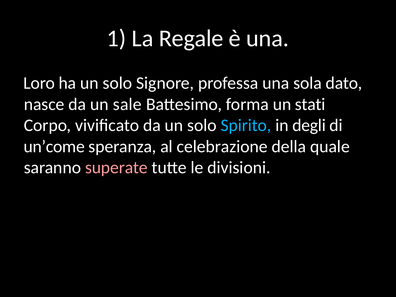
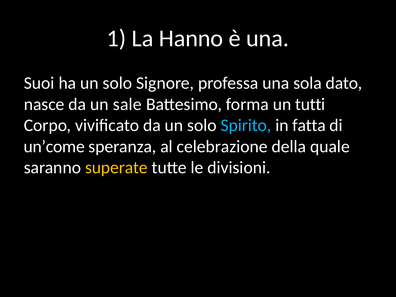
Regale: Regale -> Hanno (191, 38)
Loro: Loro -> Suoi (39, 83)
stati: stati -> tutti (310, 104)
degli: degli -> fatta (309, 125)
superate colour: pink -> yellow (116, 168)
